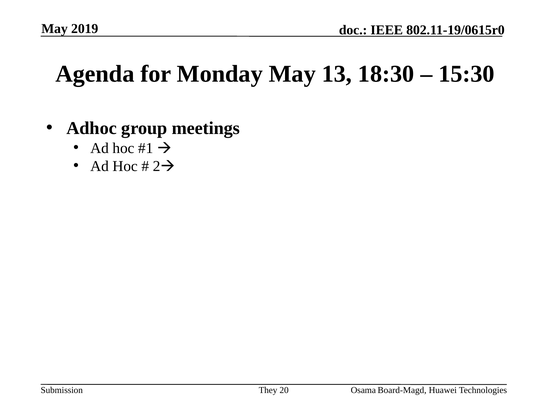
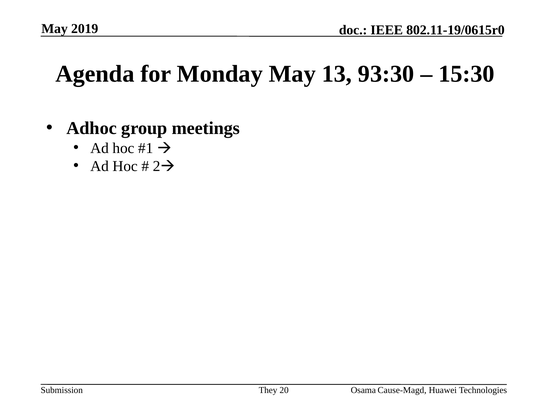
18:30: 18:30 -> 93:30 (386, 74)
Board-Magd: Board-Magd -> Cause-Magd (402, 391)
